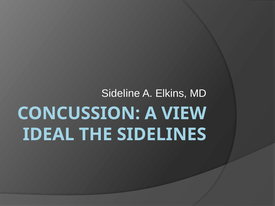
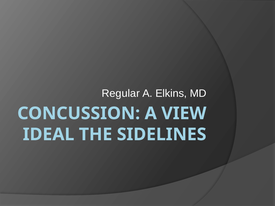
Sideline: Sideline -> Regular (121, 93)
